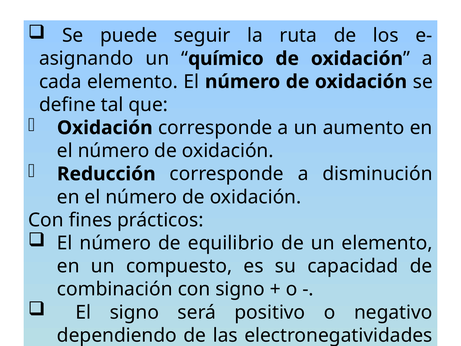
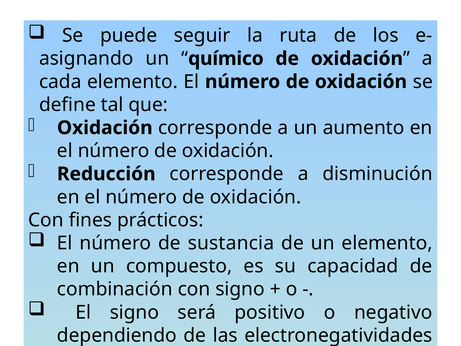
equilibrio: equilibrio -> sustancia (231, 243)
